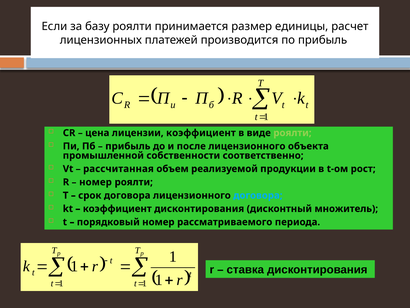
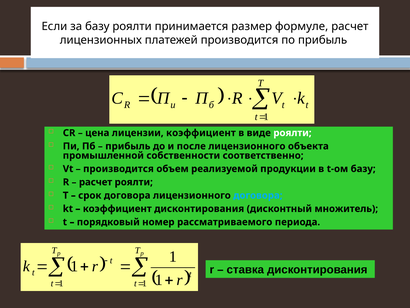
единицы: единицы -> формуле (302, 26)
роялти colour: light green -> white (292, 133)
рассчитанная: рассчитанная -> производится (118, 169)
t-ом рост: рост -> базу (363, 169)
номер: номер -> расчет (96, 182)
